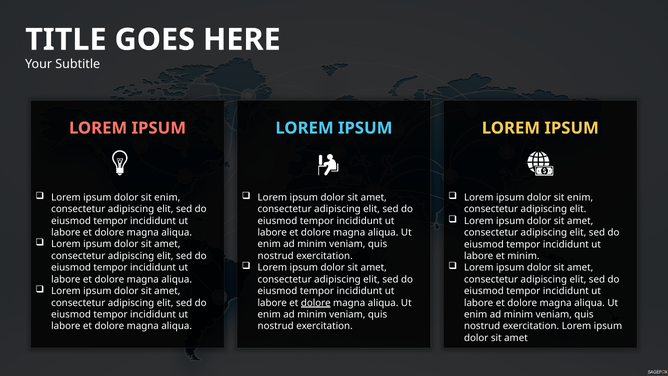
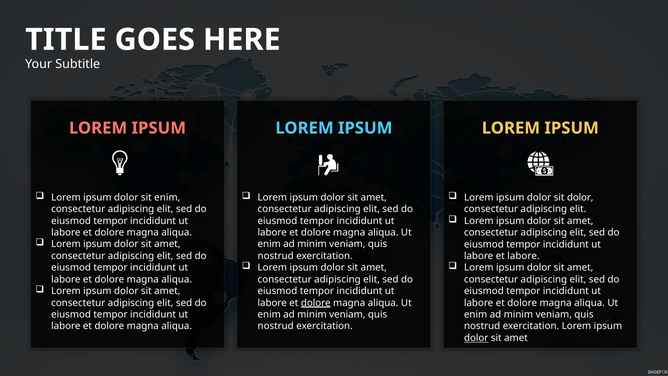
enim: enim -> dolor (580, 197)
et minim: minim -> labore (523, 256)
dolor underline: none -> present (476, 338)
